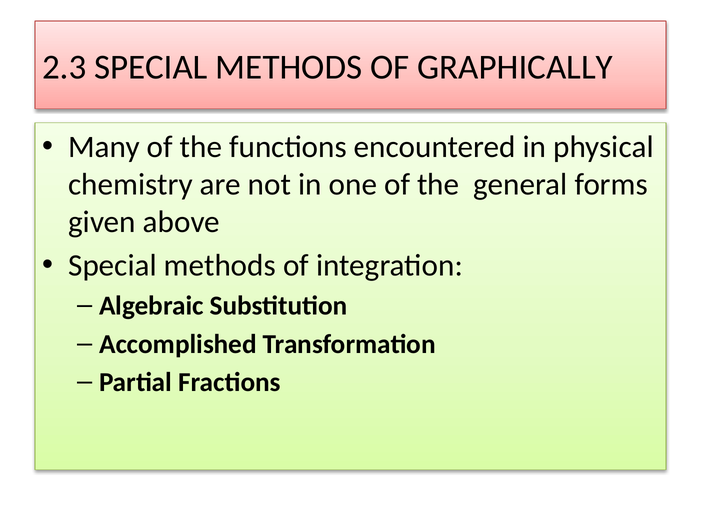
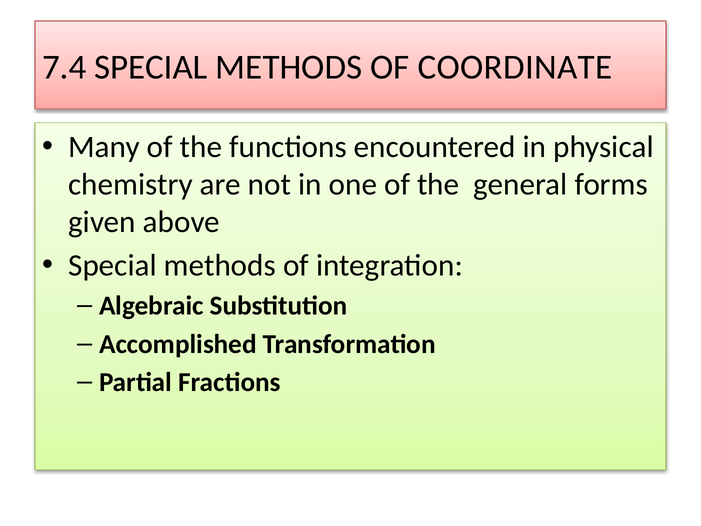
2.3: 2.3 -> 7.4 (64, 67)
GRAPHICALLY: GRAPHICALLY -> COORDINATE (515, 67)
